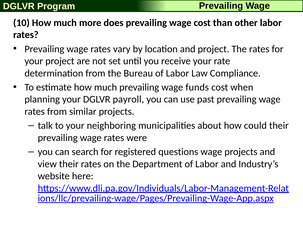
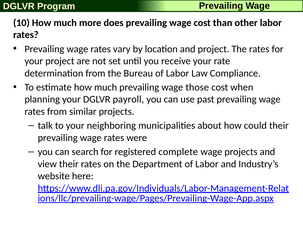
funds: funds -> those (197, 87)
questions: questions -> complete (178, 152)
